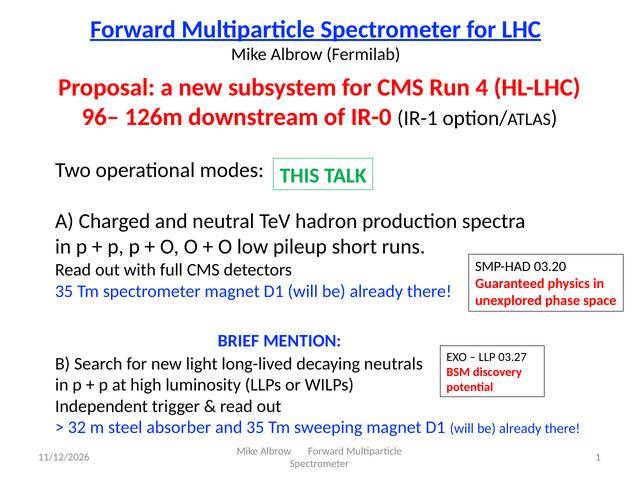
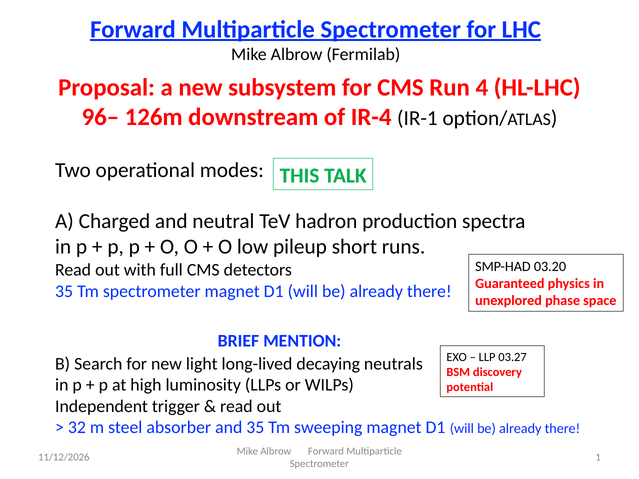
IR-0: IR-0 -> IR-4 (371, 117)
